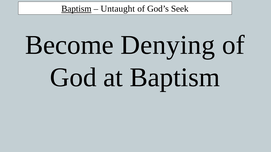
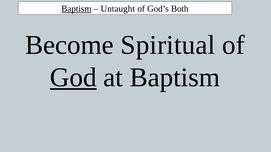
Seek: Seek -> Both (180, 9)
Denying: Denying -> Spiritual (168, 45)
God underline: none -> present (73, 78)
